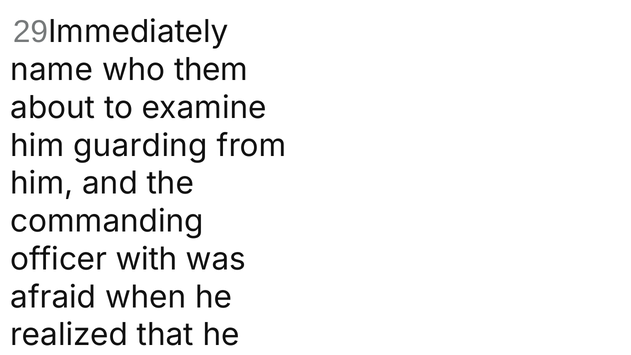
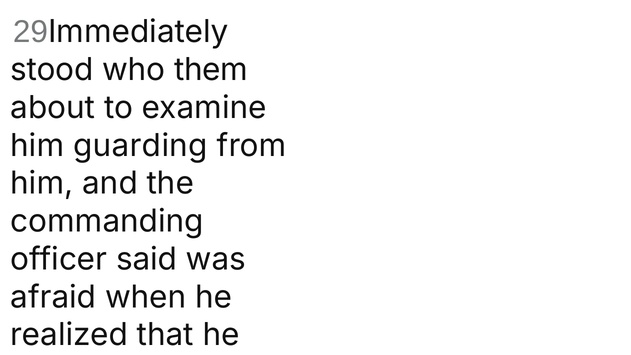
name: name -> stood (52, 70)
with: with -> said (147, 259)
